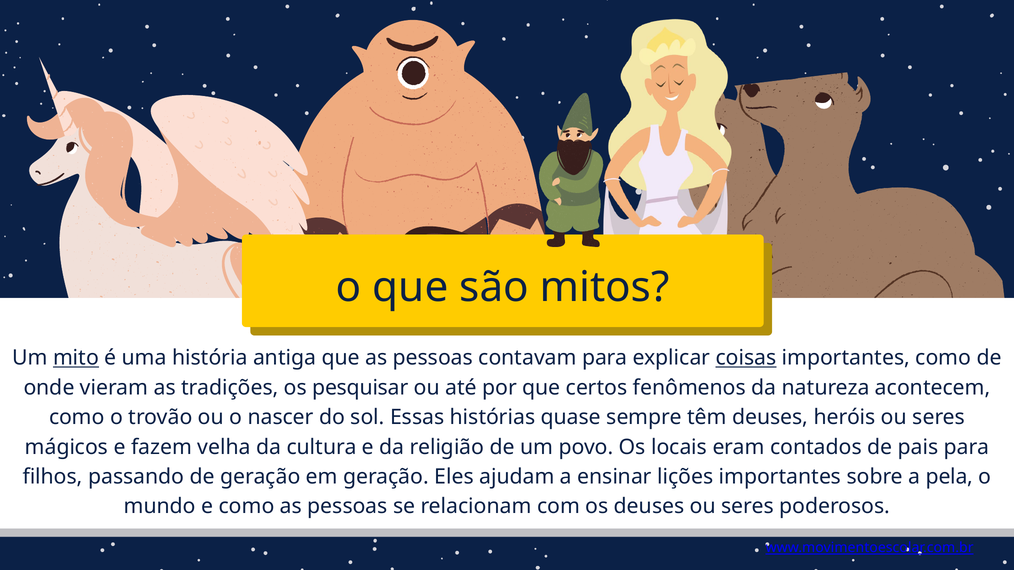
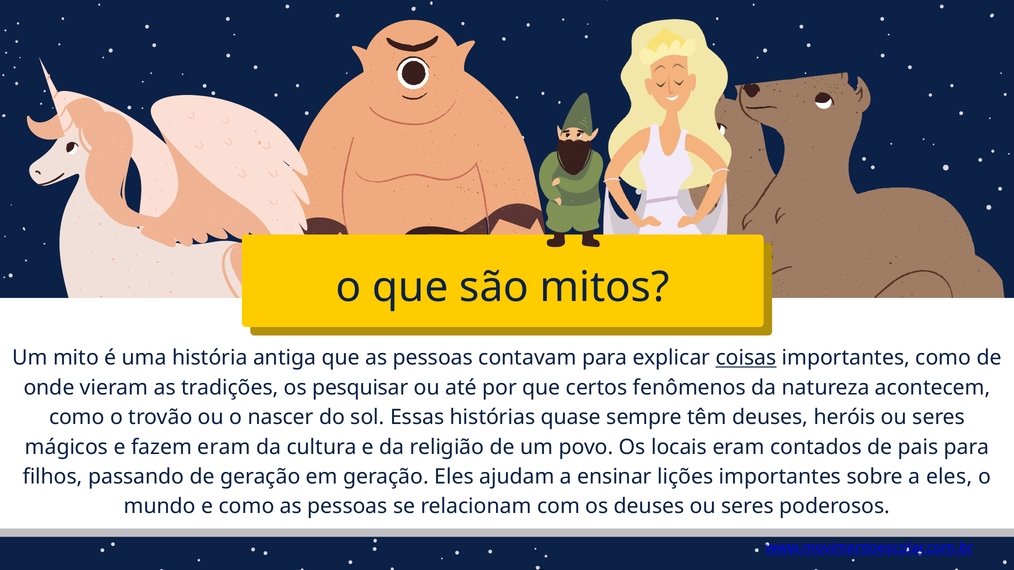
mito underline: present -> none (76, 358)
fazem velha: velha -> eram (224, 447)
a pela: pela -> eles (949, 477)
